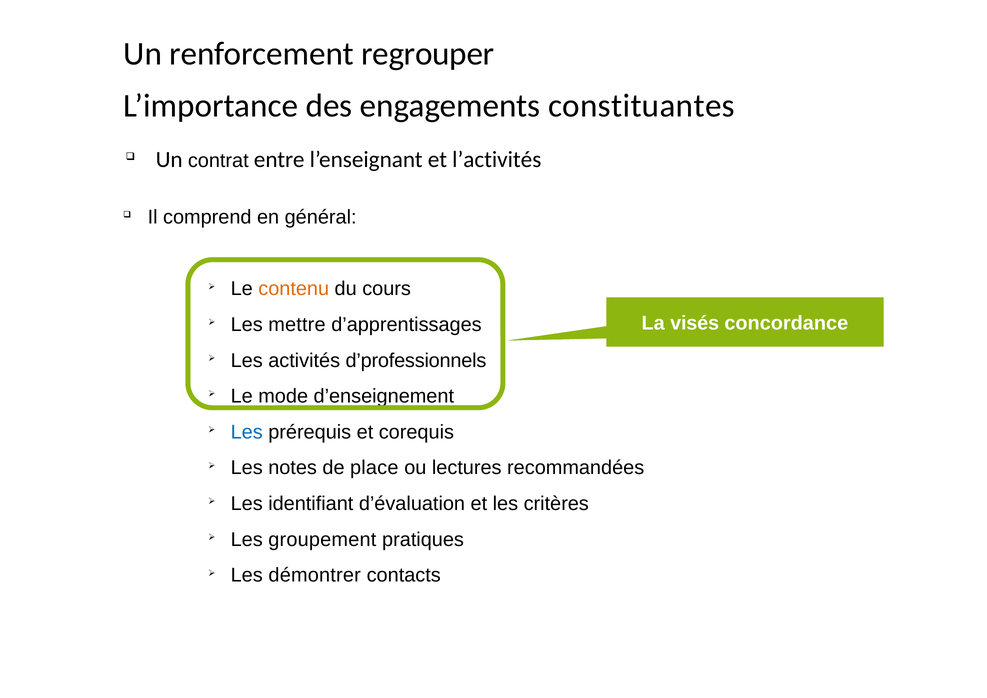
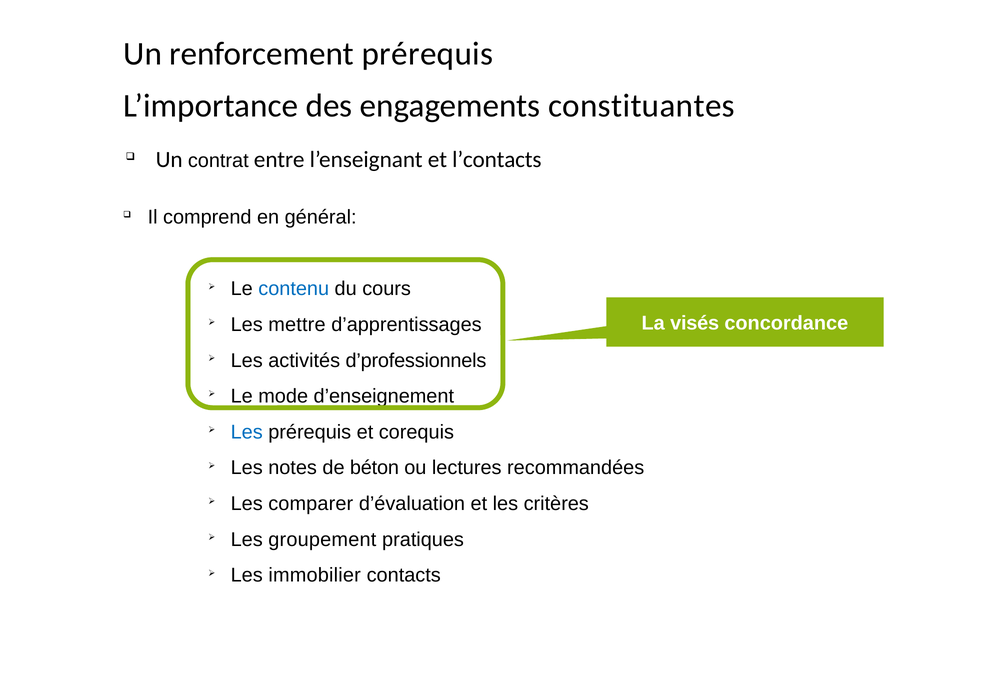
renforcement regrouper: regrouper -> prérequis (427, 54)
l’activités: l’activités -> l’contacts (497, 159)
contenu colour: orange -> blue (294, 289)
place: place -> béton (374, 468)
identifiant: identifiant -> comparer (311, 504)
démontrer: démontrer -> immobilier (315, 575)
